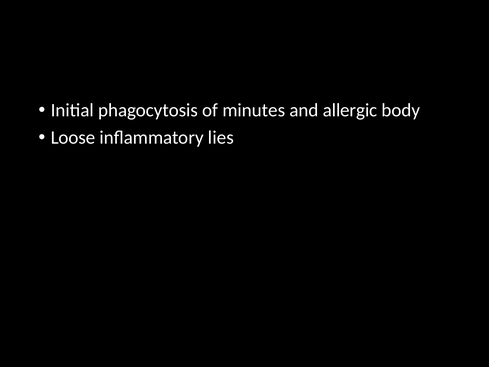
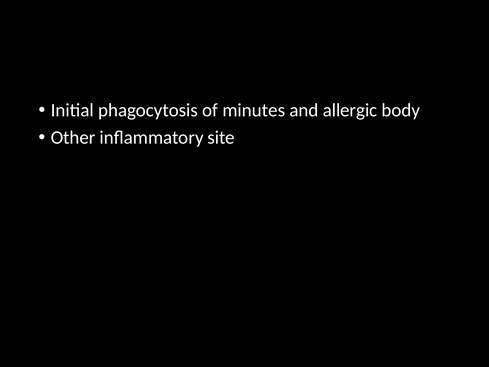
Loose: Loose -> Other (73, 138)
lies: lies -> site (221, 138)
